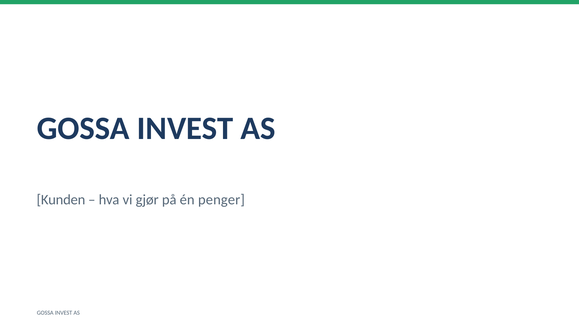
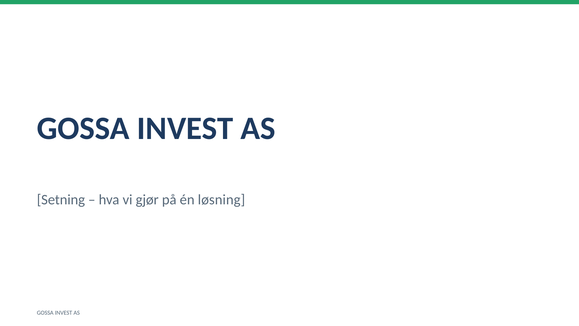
Kunden: Kunden -> Setning (61, 199)
penger: penger -> løsning (221, 199)
